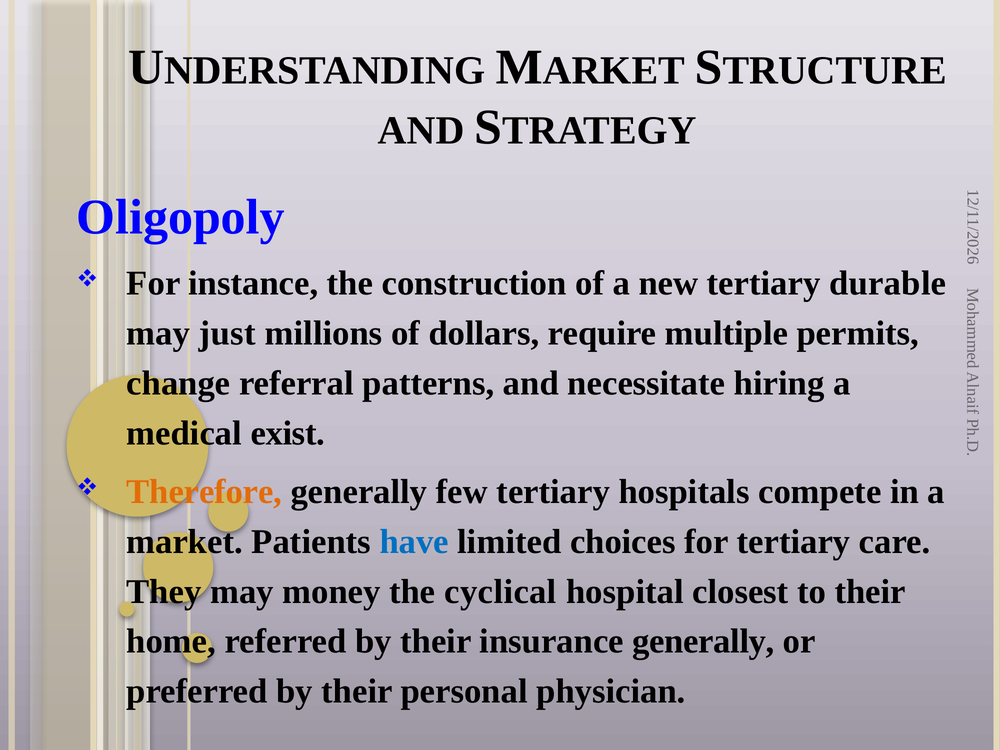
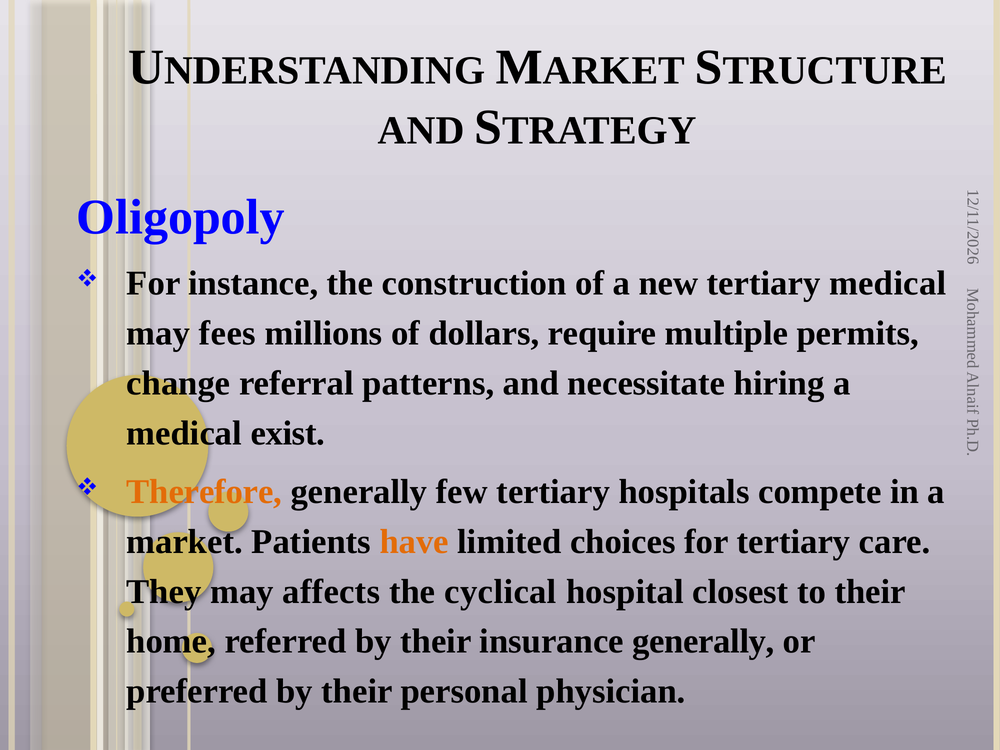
tertiary durable: durable -> medical (888, 283)
just: just -> fees (227, 333)
have colour: blue -> orange (414, 542)
money: money -> affects (331, 592)
